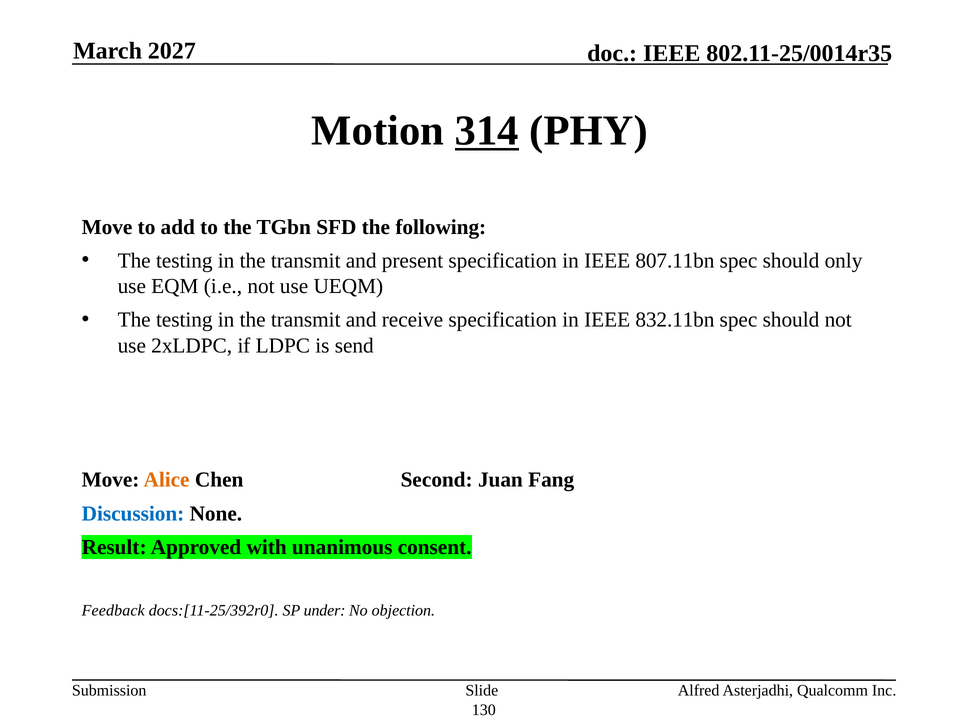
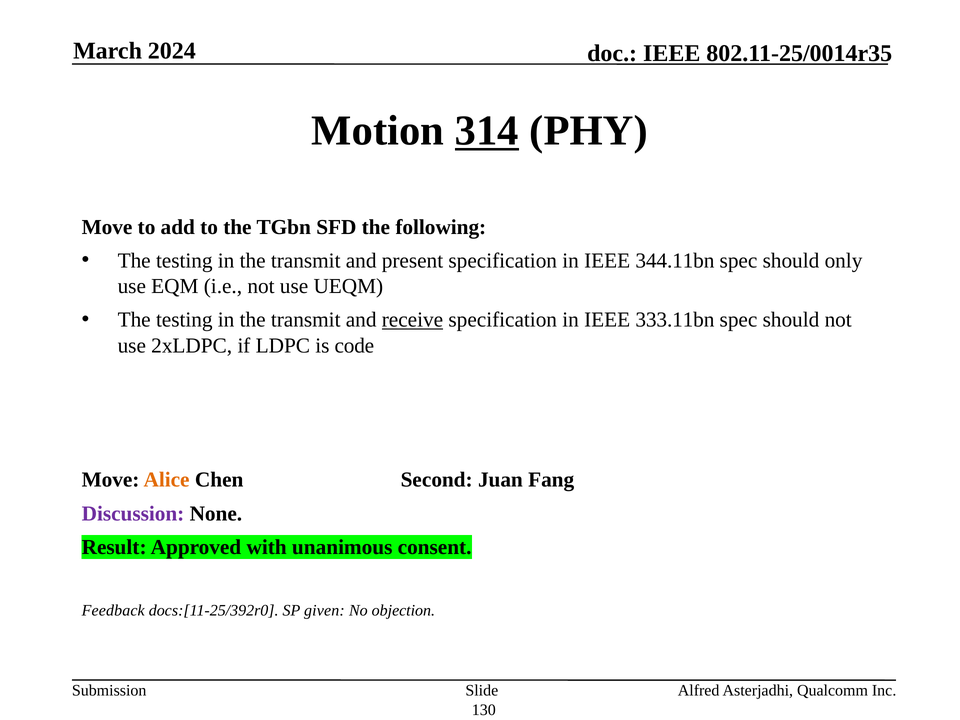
2027: 2027 -> 2024 (172, 51)
807.11bn: 807.11bn -> 344.11bn (675, 261)
receive underline: none -> present (412, 320)
832.11bn: 832.11bn -> 333.11bn (675, 320)
send: send -> code (354, 345)
Discussion colour: blue -> purple (133, 513)
under: under -> given (324, 611)
